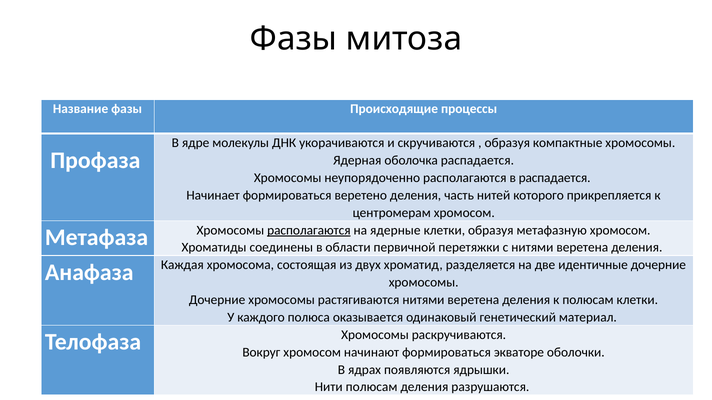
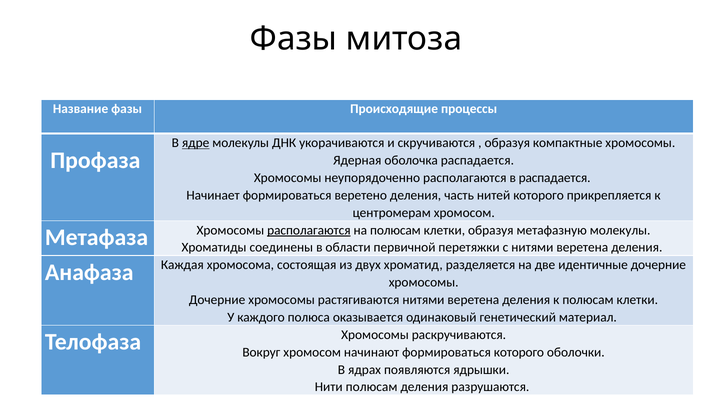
ядре underline: none -> present (196, 143)
на ядерные: ядерные -> полюсам (395, 230)
метафазную хромосом: хромосом -> молекулы (620, 230)
формироваться экваторе: экваторе -> которого (519, 353)
